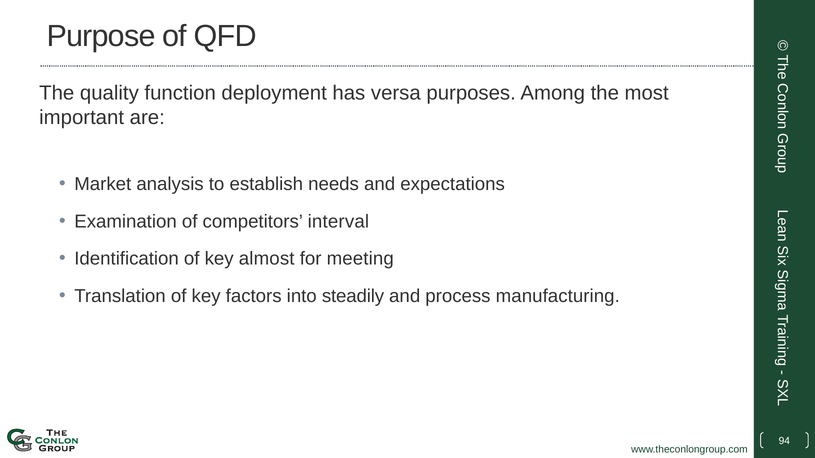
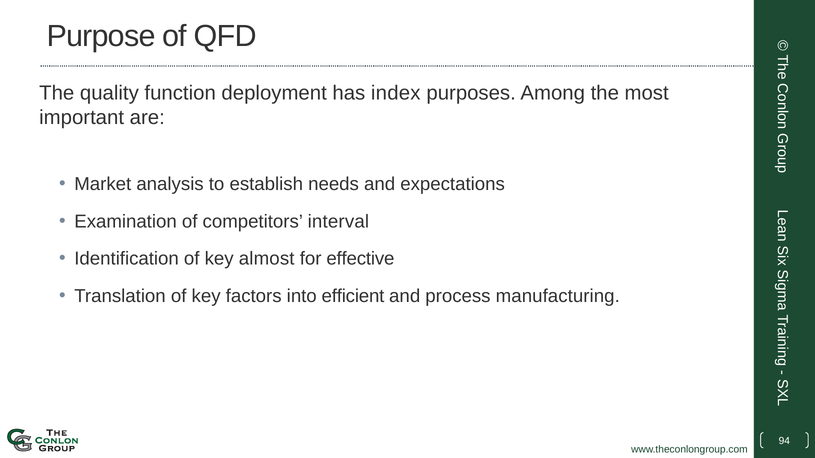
versa: versa -> index (396, 93)
meeting: meeting -> effective (360, 259)
steadily: steadily -> efficient (353, 296)
